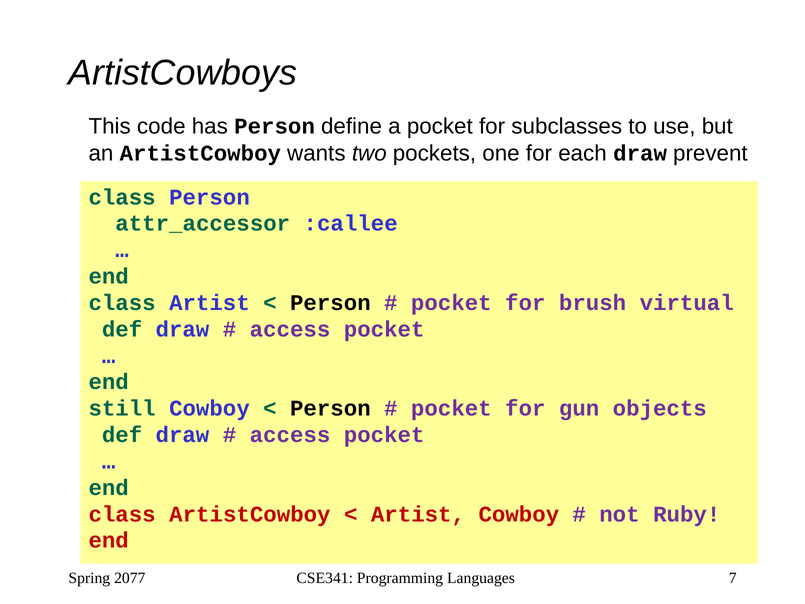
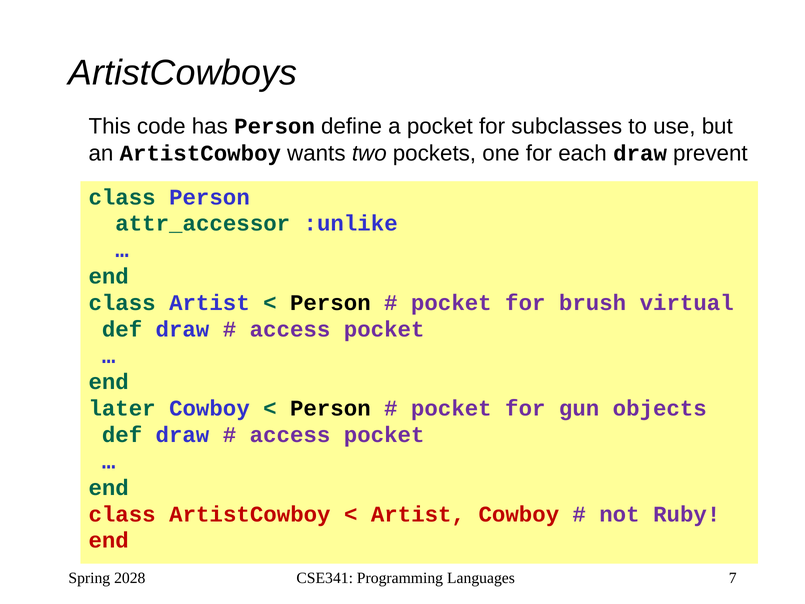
:callee: :callee -> :unlike (351, 223)
still: still -> later (122, 408)
2077: 2077 -> 2028 (130, 578)
